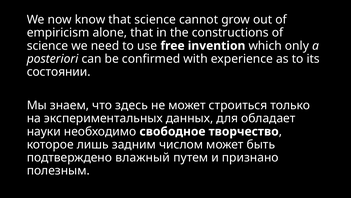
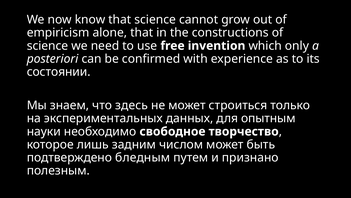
обладает: обладает -> опытным (268, 118)
влажный: влажный -> бледным (143, 157)
